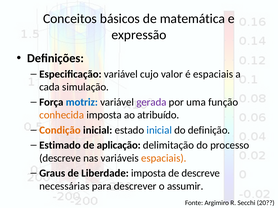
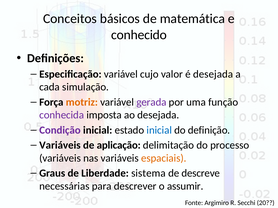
expressão: expressão -> conhecido (139, 35)
é espaciais: espaciais -> desejada (213, 74)
motriz colour: blue -> orange (82, 102)
conhecida colour: orange -> purple (62, 115)
ao atribuído: atribuído -> desejada (158, 115)
Condição colour: orange -> purple (60, 130)
Estimado: Estimado -> Variáveis (60, 146)
descreve: descreve -> variáveis (60, 158)
Liberdade imposta: imposta -> sistema (148, 174)
